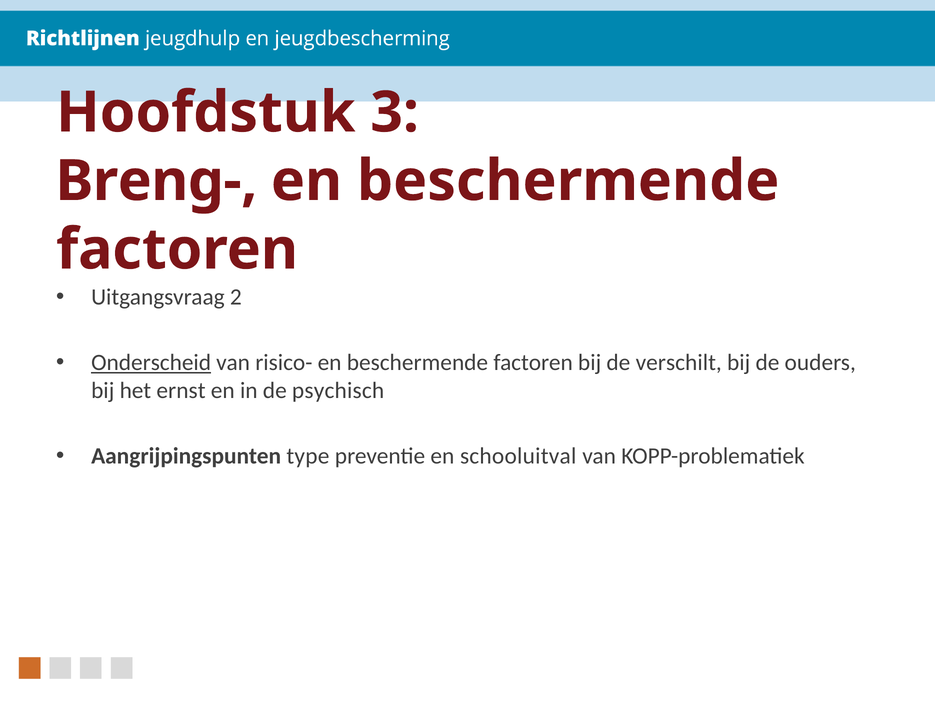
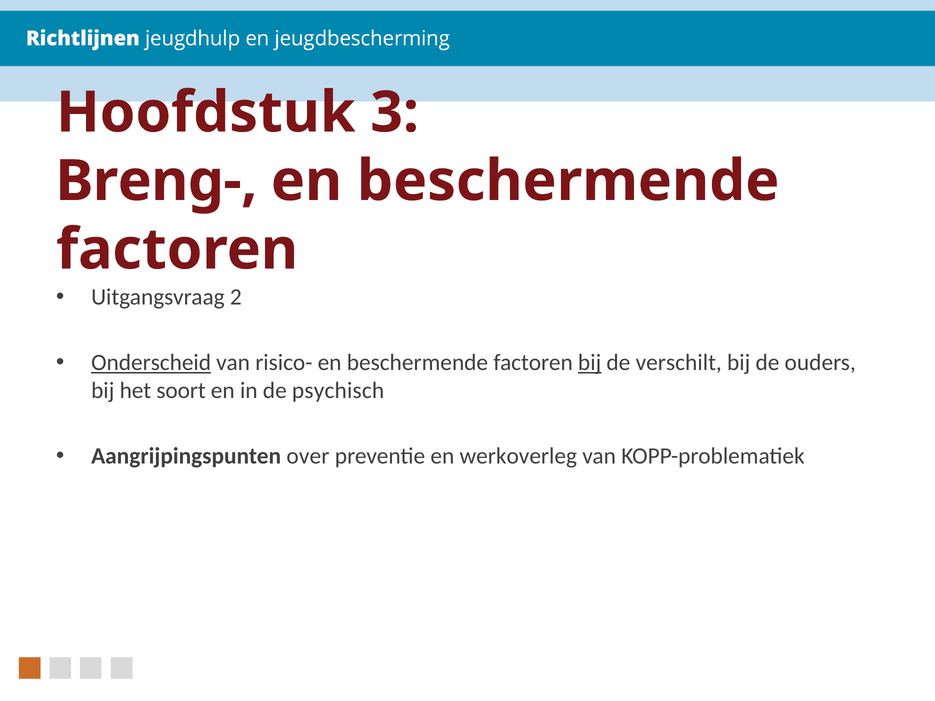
bij underline: none -> present (590, 363)
ernst: ernst -> soort (181, 391)
type: type -> over (308, 456)
schooluitval: schooluitval -> werkoverleg (518, 456)
